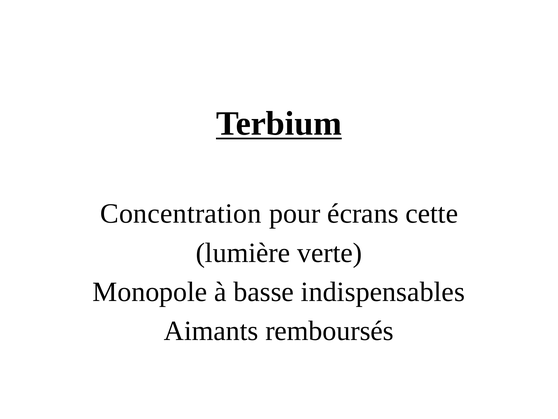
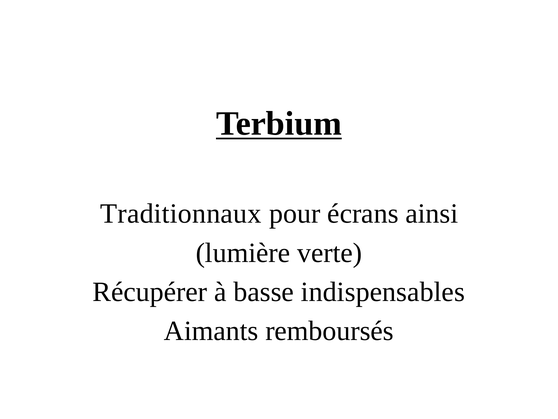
Concentration: Concentration -> Traditionnaux (181, 213)
cette: cette -> ainsi (432, 213)
Monopole: Monopole -> Récupérer (150, 292)
